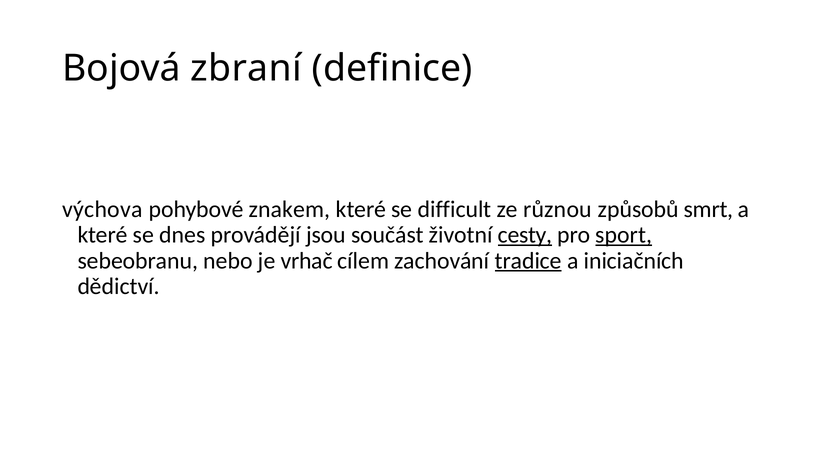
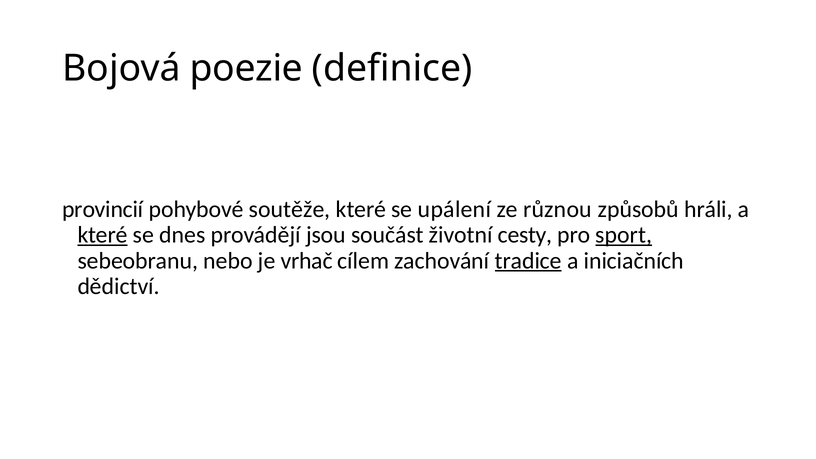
zbraní: zbraní -> poezie (246, 69)
výchova: výchova -> provincií (103, 209)
znakem: znakem -> soutěže (290, 209)
difficult: difficult -> upálení (454, 209)
smrt: smrt -> hráli (708, 209)
které underline: none -> present (103, 235)
cesty underline: present -> none (525, 235)
